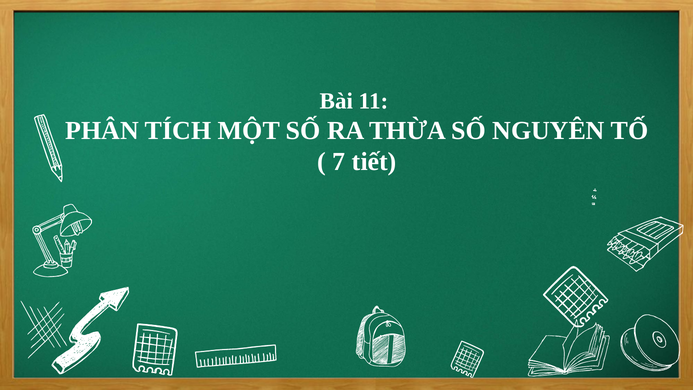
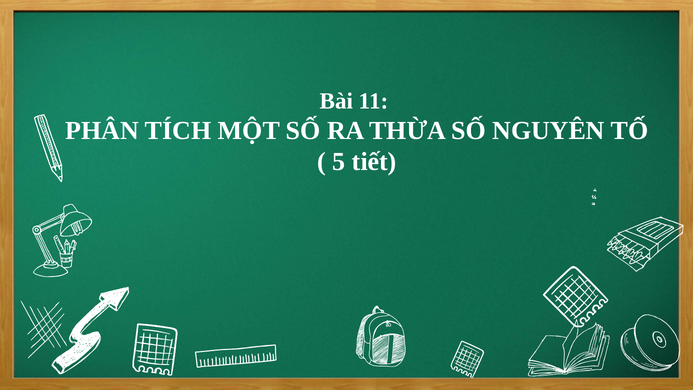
7: 7 -> 5 (339, 162)
